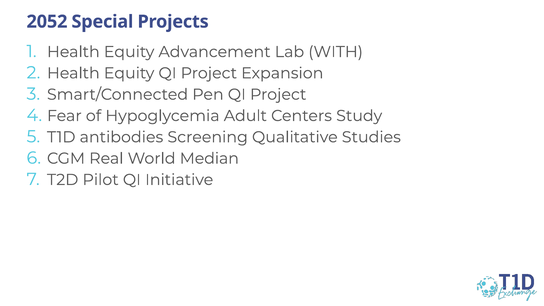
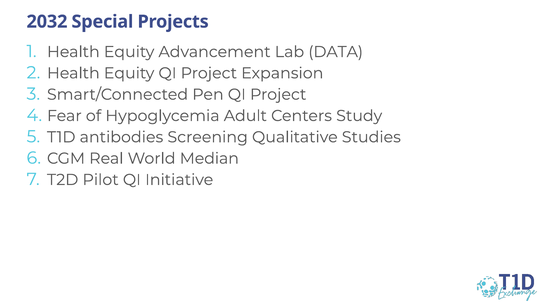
2052: 2052 -> 2032 (47, 22)
WITH: WITH -> DATA (336, 52)
